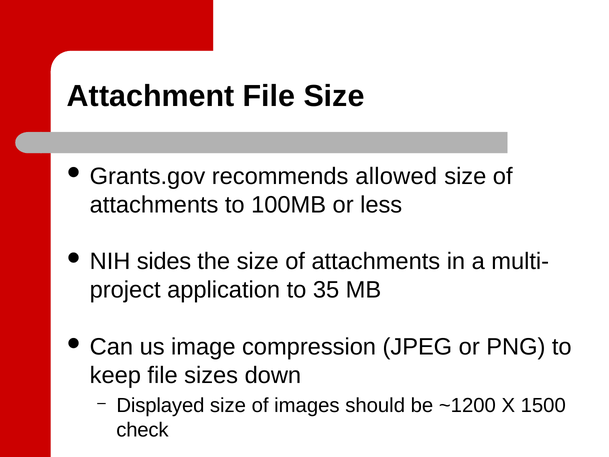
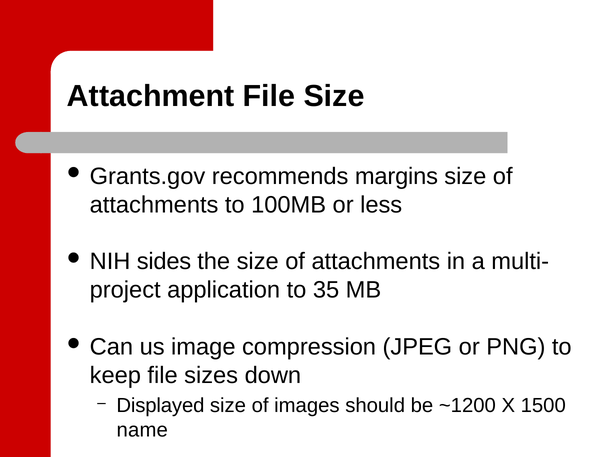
allowed: allowed -> margins (396, 176)
check: check -> name (142, 430)
